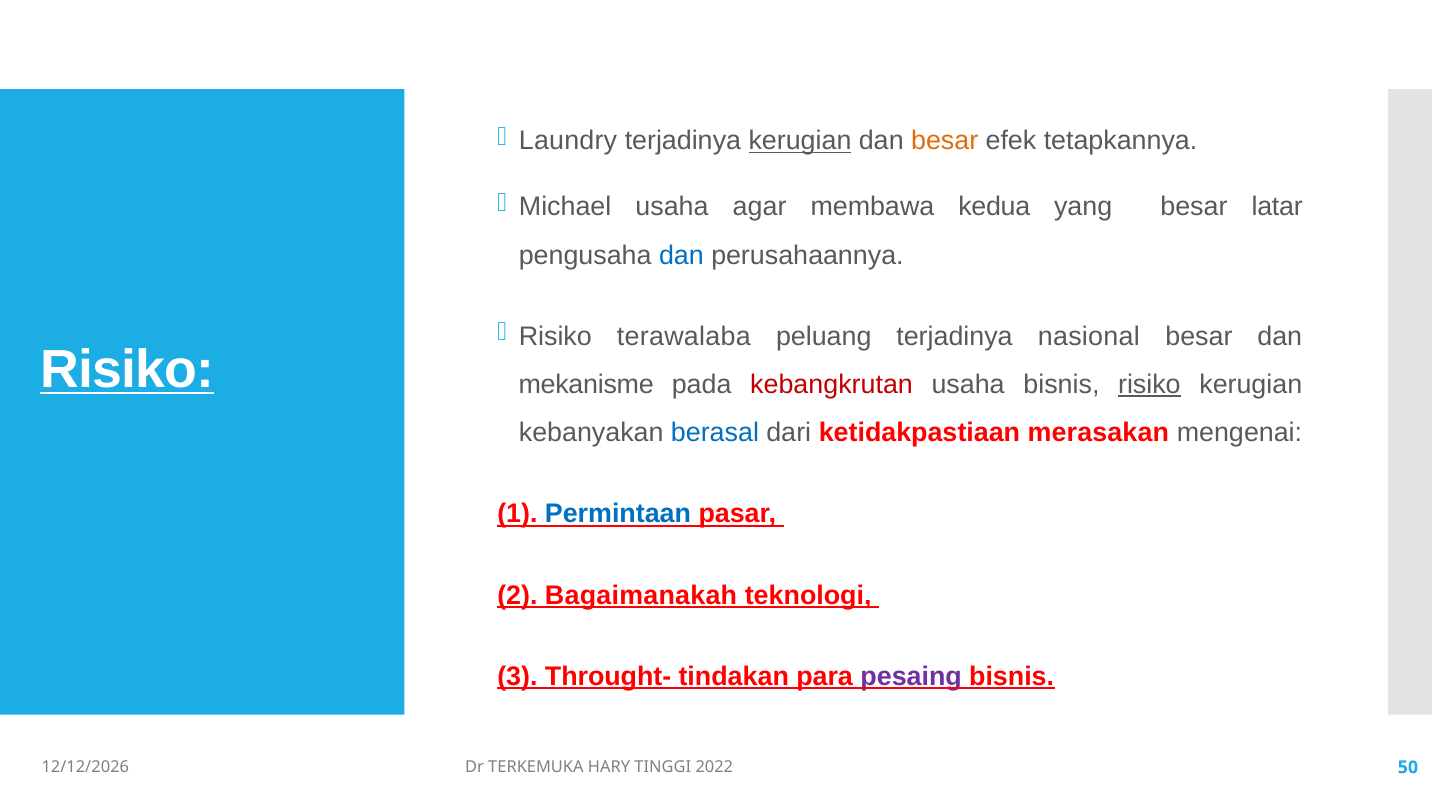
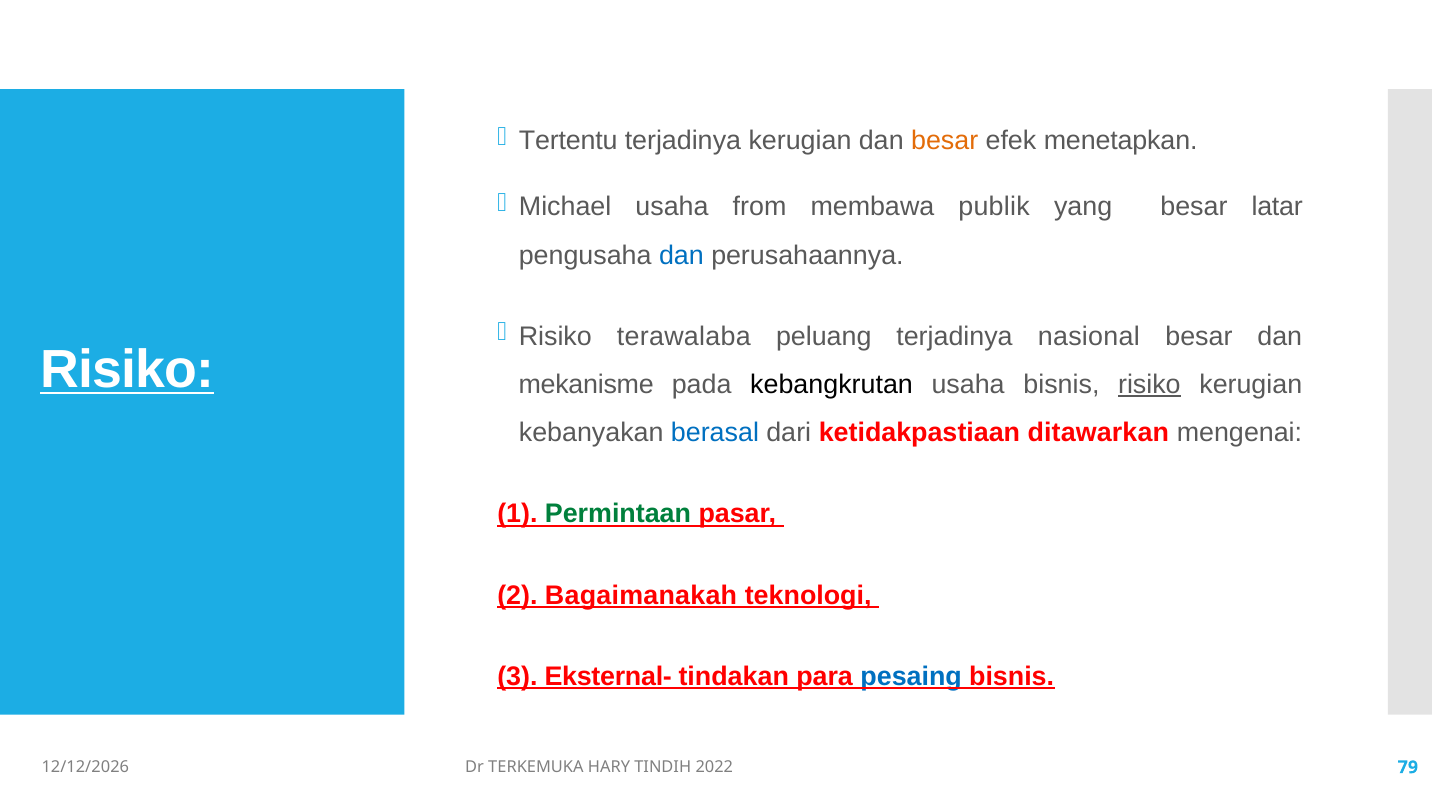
Laundry: Laundry -> Tertentu (568, 141)
kerugian underline: present -> none (800, 141)
tetapkannya: tetapkannya -> menetapkan (1121, 141)
agar: agar -> from (760, 207)
kedua: kedua -> publik (994, 207)
kebangkrutan colour: red -> black (832, 385)
merasakan: merasakan -> ditawarkan (1098, 433)
Permintaan colour: blue -> green (618, 514)
Throught-: Throught- -> Eksternal- (608, 677)
pesaing colour: purple -> blue (911, 677)
TINGGI: TINGGI -> TINDIH (663, 768)
50: 50 -> 79 (1408, 768)
